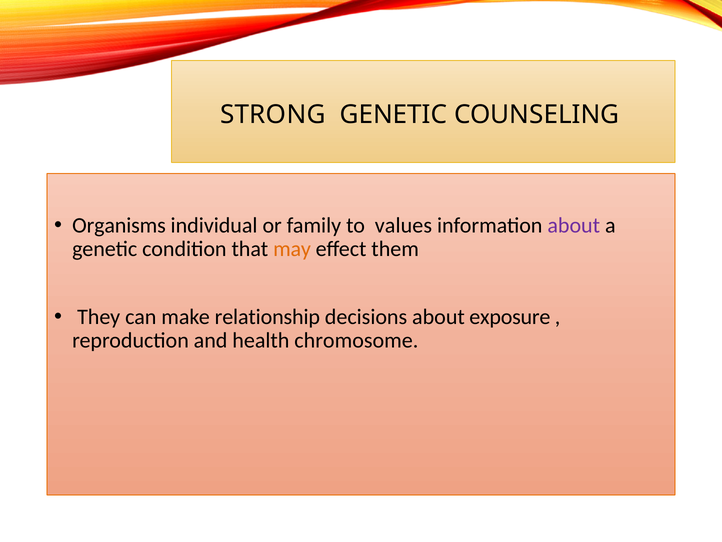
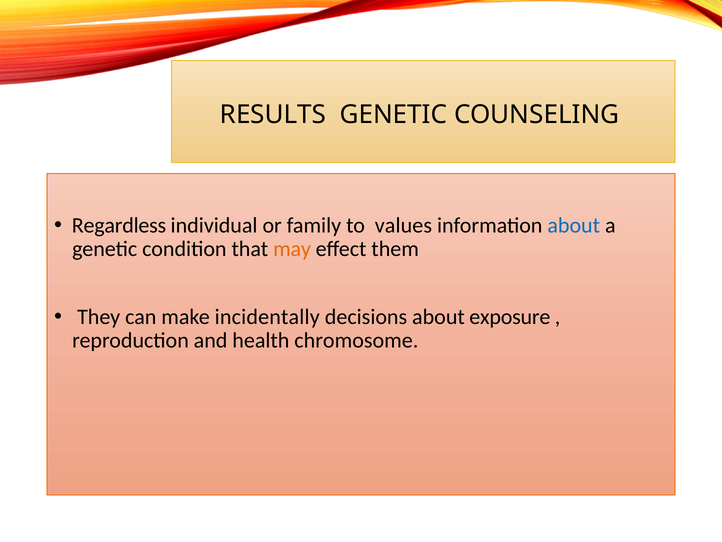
STRONG: STRONG -> RESULTS (273, 115)
Organisms: Organisms -> Regardless (119, 225)
about colour: purple -> blue (574, 225)
relationship: relationship -> incidentally (267, 317)
